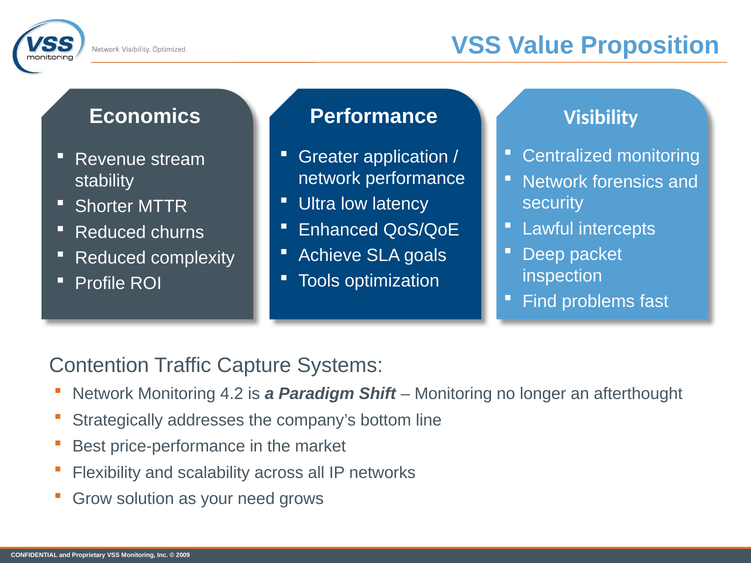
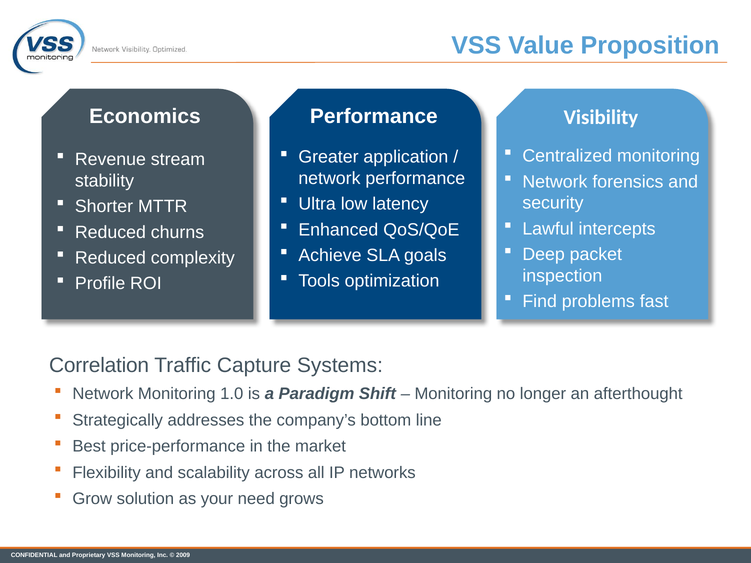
Contention: Contention -> Correlation (99, 365)
4.2: 4.2 -> 1.0 (232, 394)
